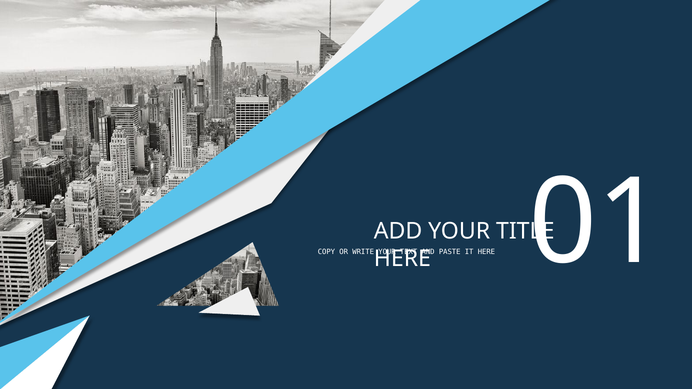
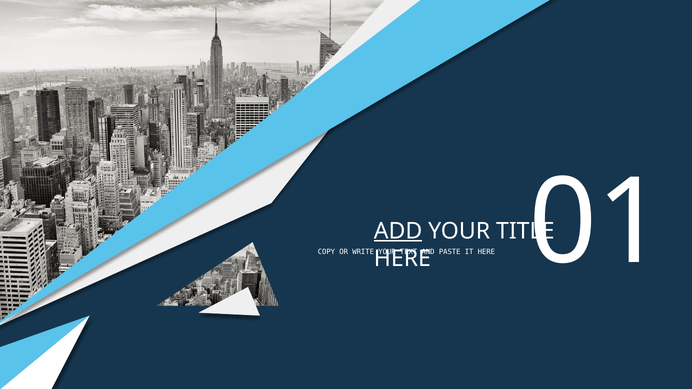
ADD underline: none -> present (398, 231)
